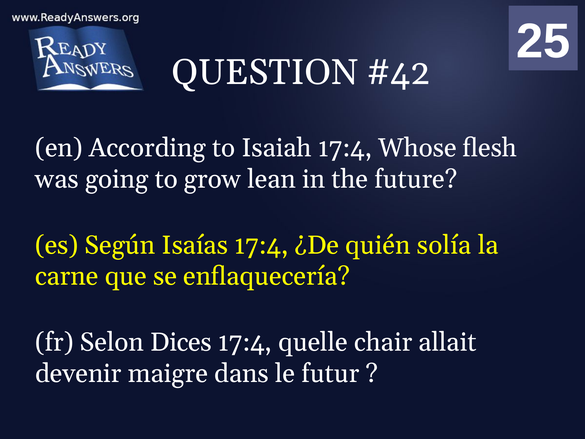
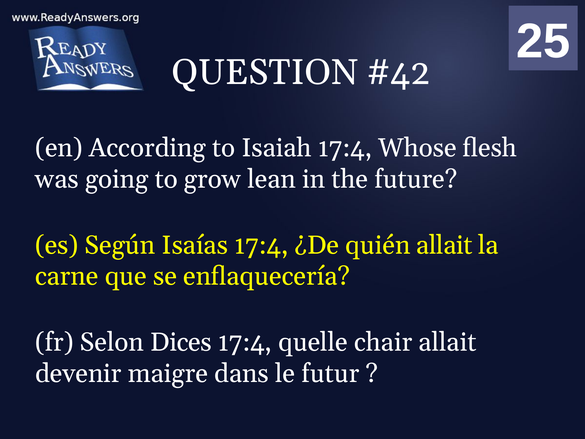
quién solía: solía -> allait (444, 245)
